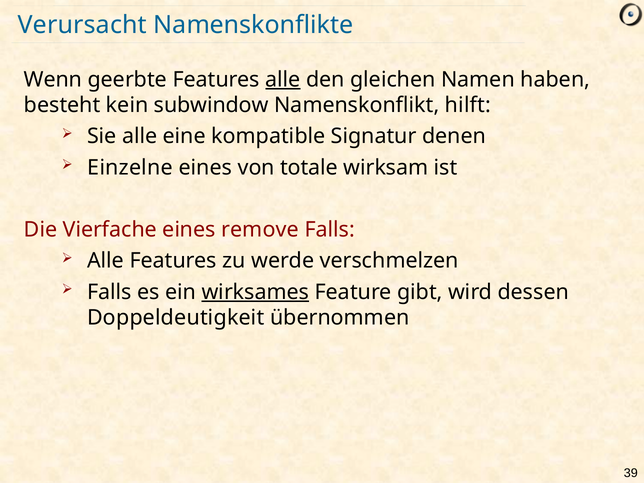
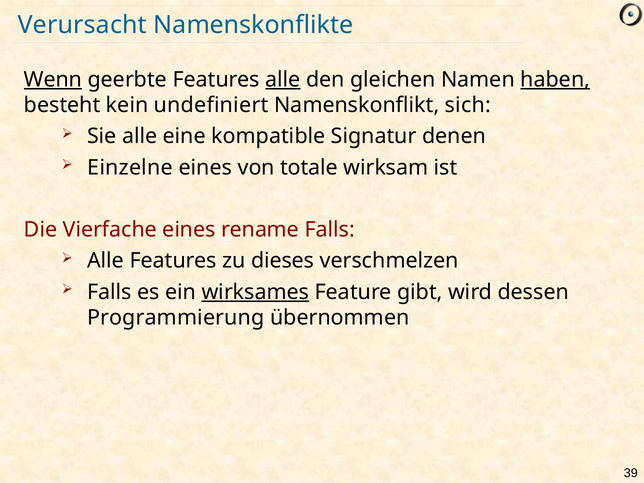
Wenn underline: none -> present (53, 79)
haben underline: none -> present (555, 79)
subwindow: subwindow -> undefiniert (211, 105)
hilft: hilft -> sich (468, 105)
remove: remove -> rename (260, 230)
werde: werde -> dieses (283, 261)
Doppeldeutigkeit: Doppeldeutigkeit -> Programmierung (176, 318)
